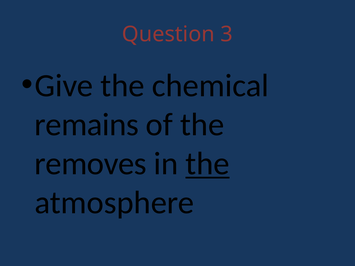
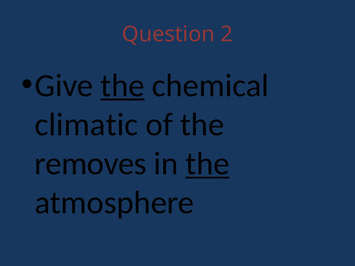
3: 3 -> 2 (227, 34)
the underline: none -> present (123, 86)
remains: remains -> climatic (86, 125)
